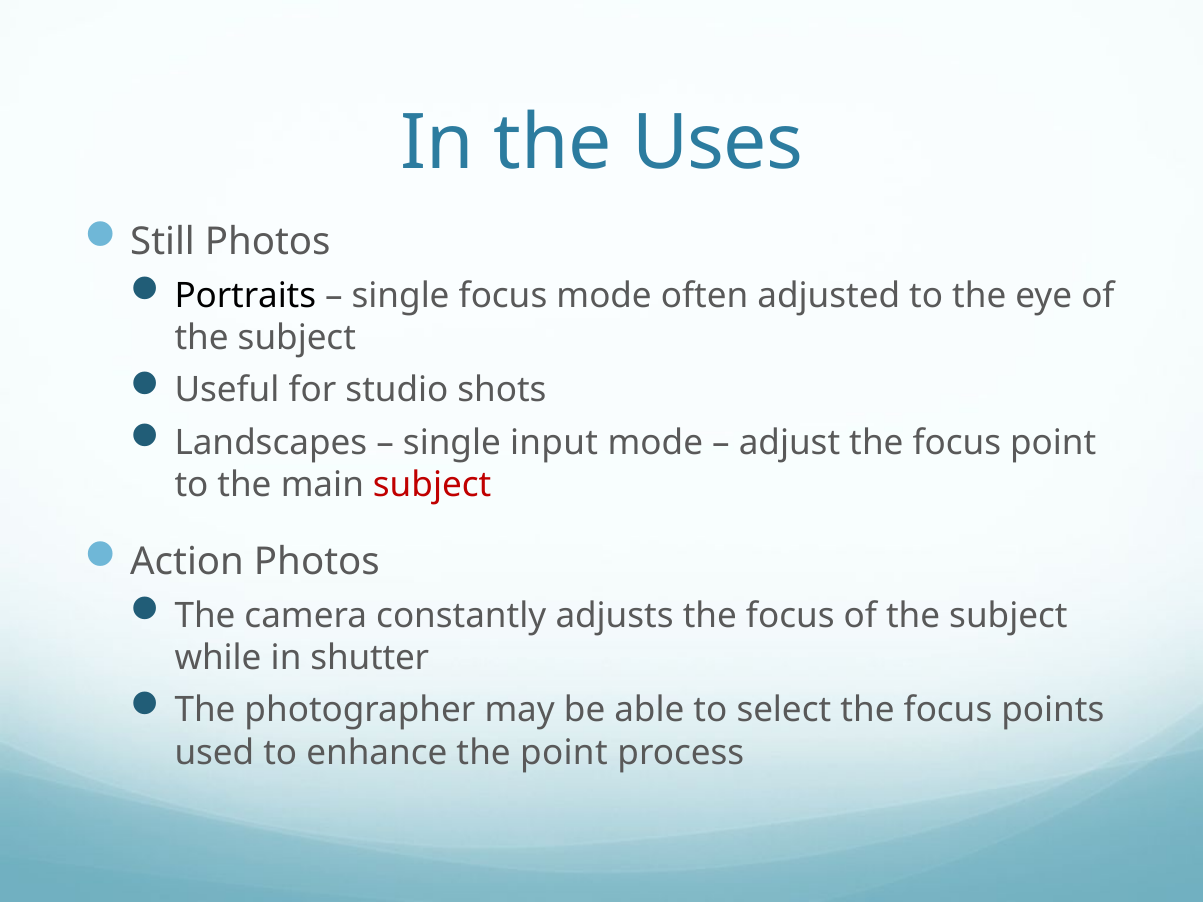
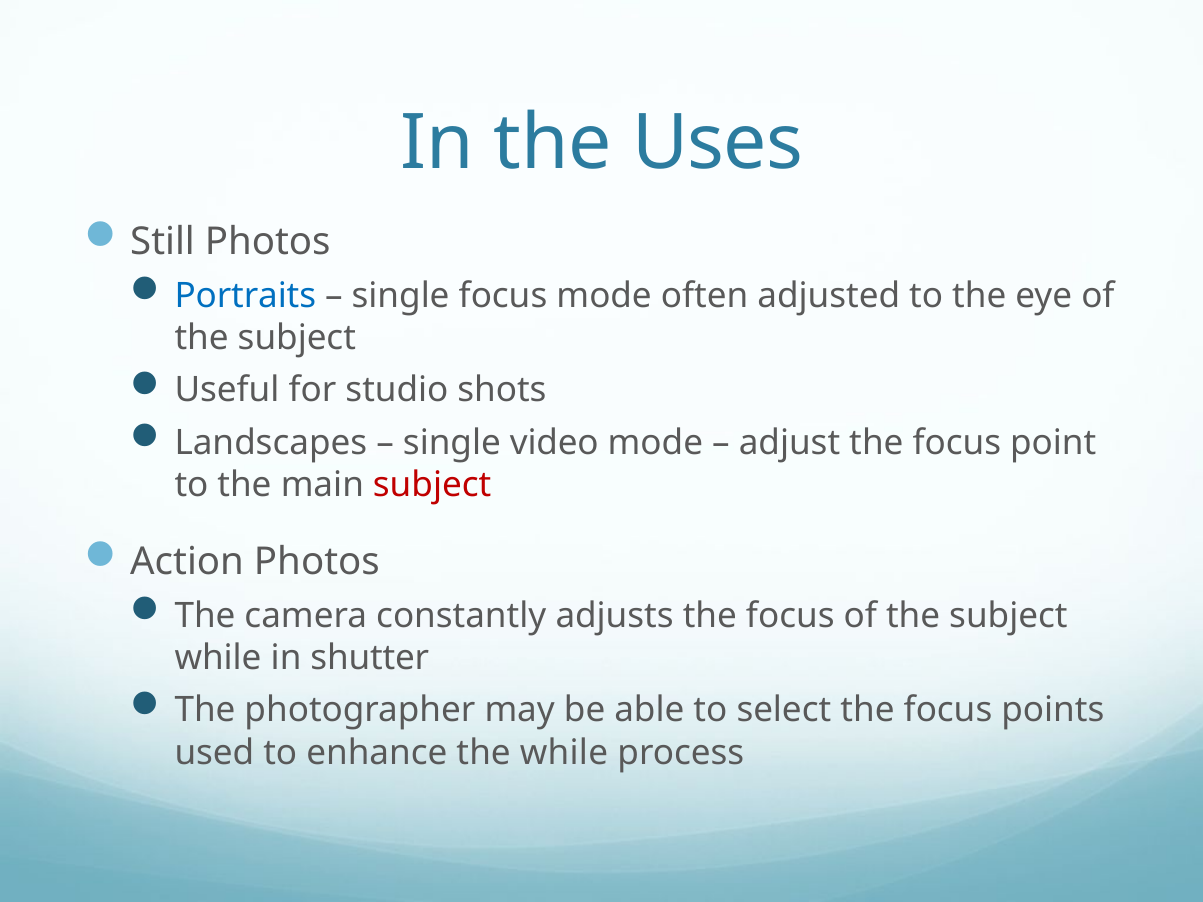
Portraits colour: black -> blue (245, 296)
input: input -> video (554, 443)
the point: point -> while (564, 753)
